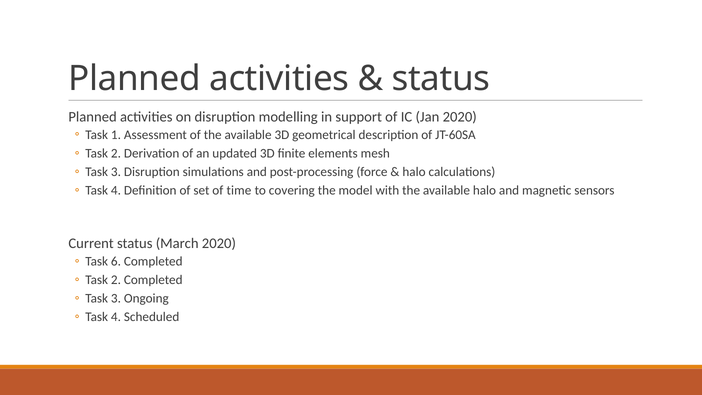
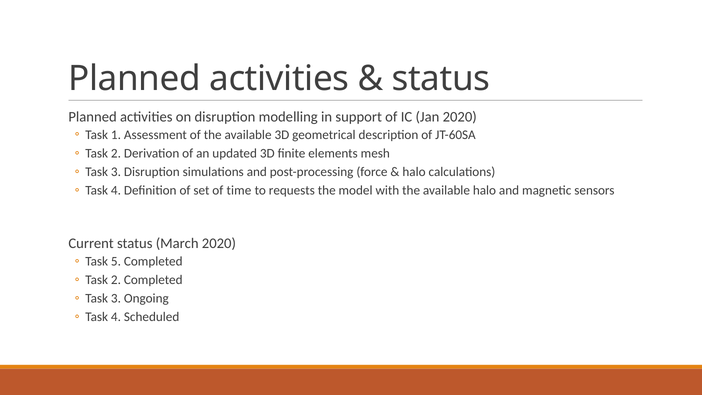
covering: covering -> requests (292, 191)
6: 6 -> 5 (116, 261)
